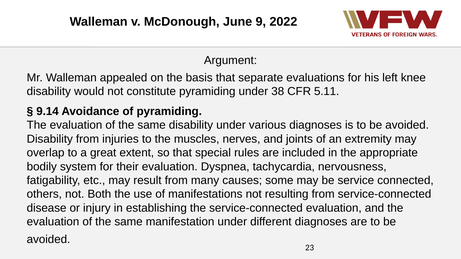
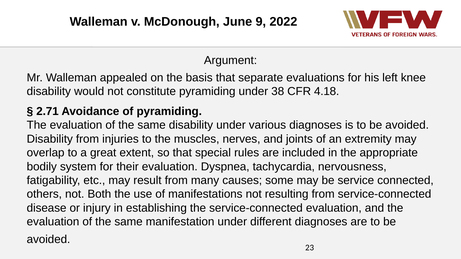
5.11: 5.11 -> 4.18 (327, 92)
9.14: 9.14 -> 2.71 (48, 111)
